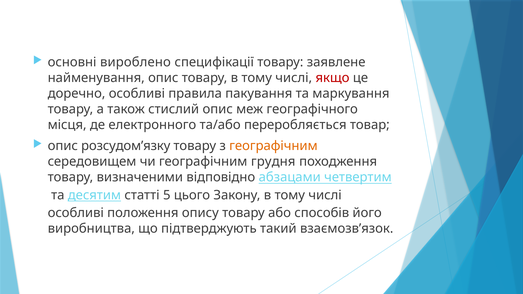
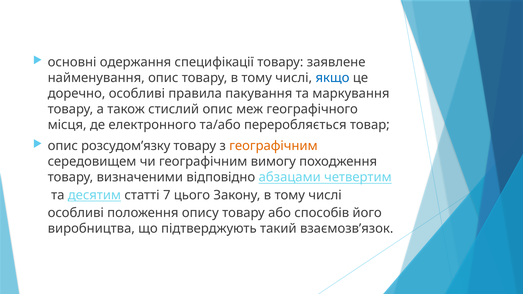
вироблено: вироблено -> одержання (136, 62)
якщо colour: red -> blue (332, 78)
грудня: грудня -> вимогу (273, 162)
5: 5 -> 7 (167, 195)
